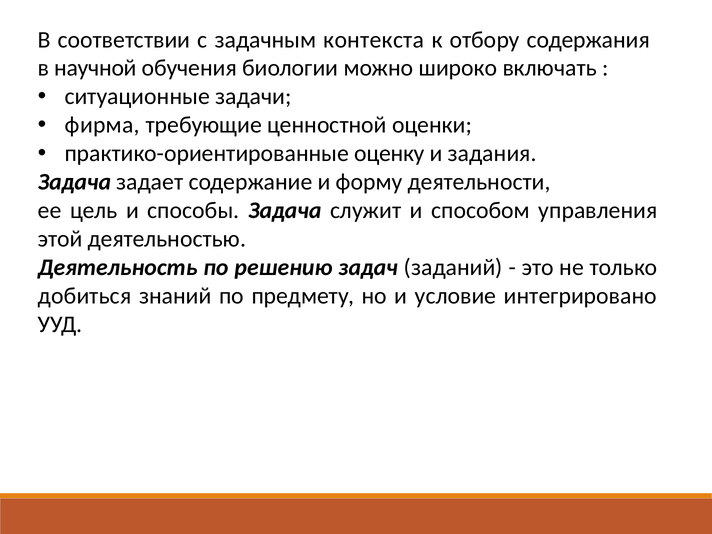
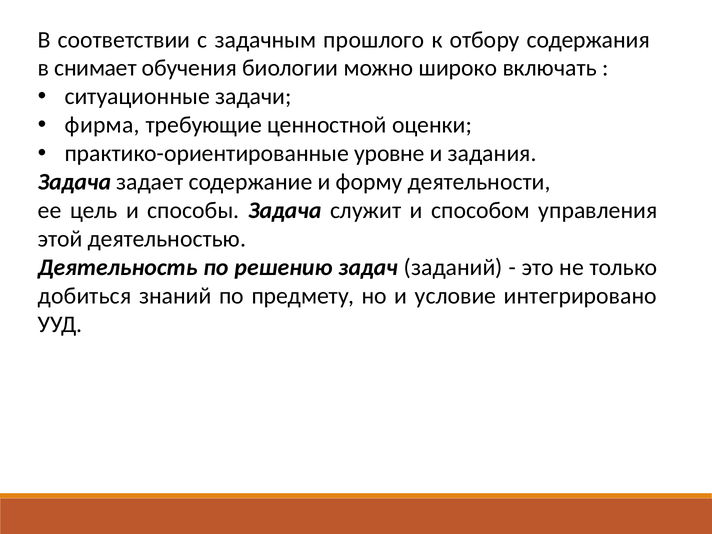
контекста: контекста -> прошлого (374, 40)
научной: научной -> снимает (95, 68)
оценку: оценку -> уровне (390, 154)
